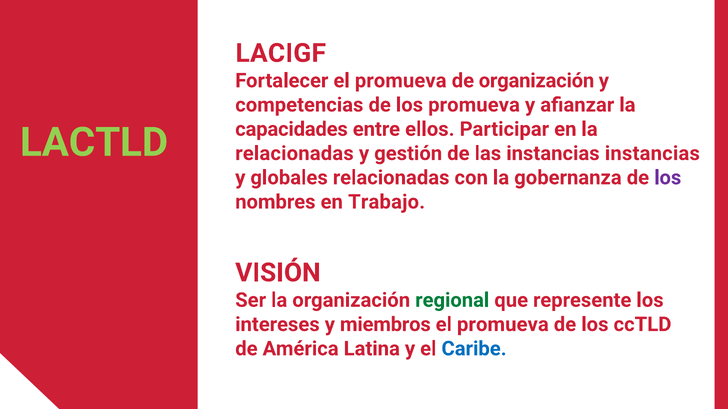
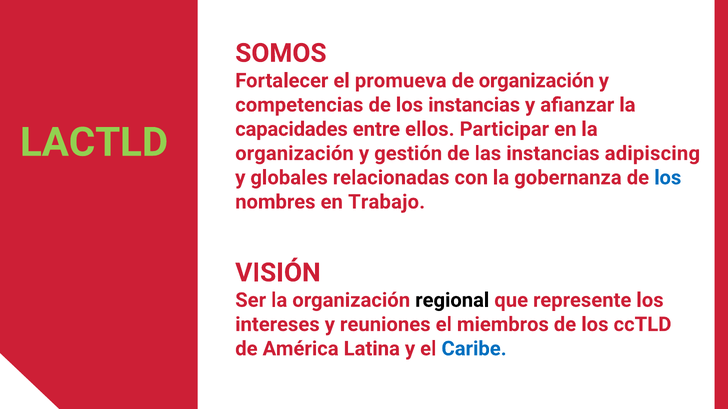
LACIGF: LACIGF -> SOMOS (281, 53)
los promueva: promueva -> instancias (474, 105)
relacionadas: relacionadas -> organización (295, 154)
instancias instancias: instancias -> adipiscing (652, 154)
los colour: purple -> blue (668, 178)
regional colour: green -> black (452, 301)
miembros: miembros -> reuniones (385, 325)
promueva: promueva -> miembros (503, 325)
